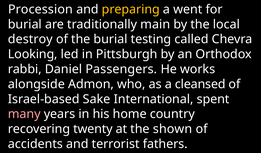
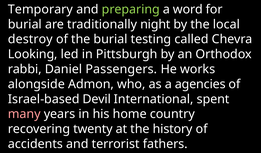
Procession: Procession -> Temporary (40, 9)
preparing colour: yellow -> light green (131, 9)
went: went -> word (188, 9)
main: main -> night (155, 24)
cleansed: cleansed -> agencies (200, 84)
Sake: Sake -> Devil (97, 99)
shown: shown -> history (173, 129)
